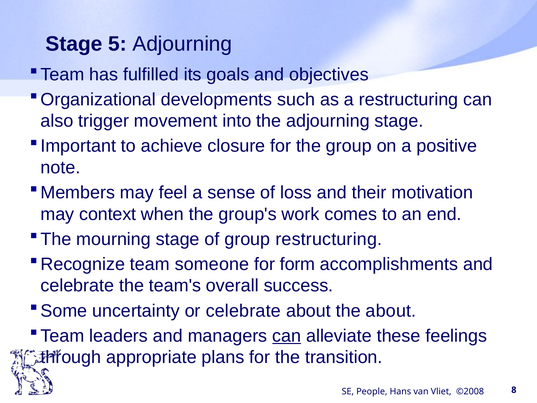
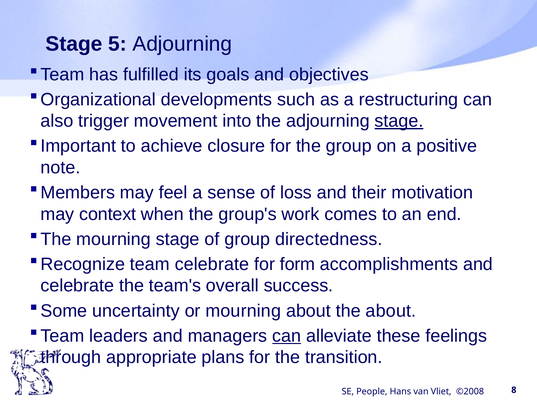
stage underline: none -> present (399, 121)
group restructuring: restructuring -> directedness (329, 239)
team someone: someone -> celebrate (212, 264)
or celebrate: celebrate -> mourning (243, 311)
